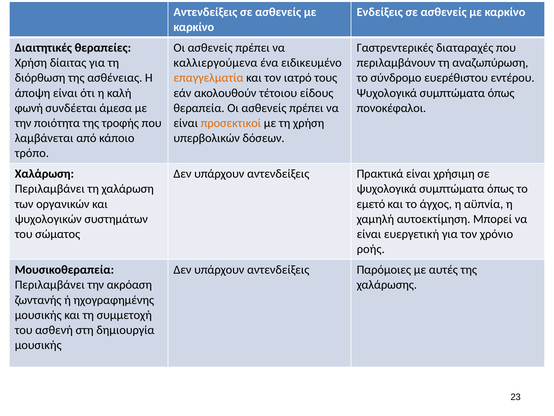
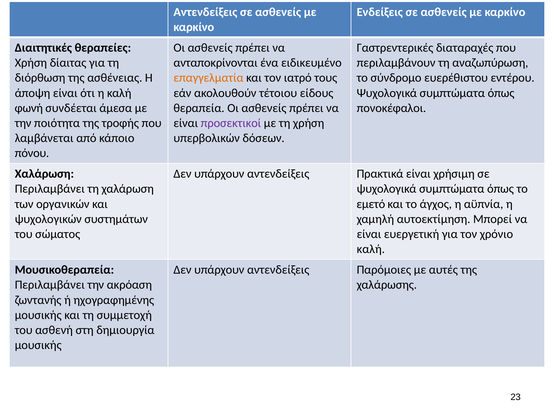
καλλιεργούμενα: καλλιεργούμενα -> ανταποκρίνονται (216, 63)
προσεκτικοί colour: orange -> purple (231, 123)
τρόπο: τρόπο -> πόνου (32, 153)
ροής: ροής -> καλή (371, 249)
